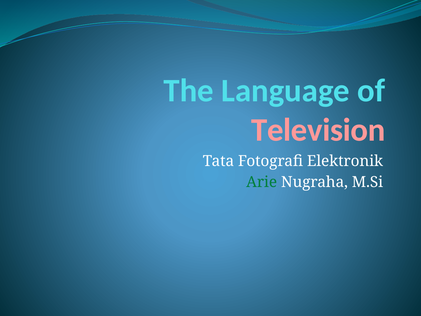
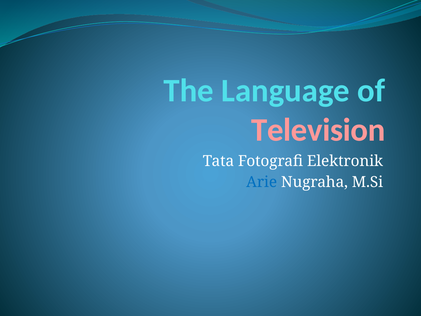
Arie colour: green -> blue (262, 182)
